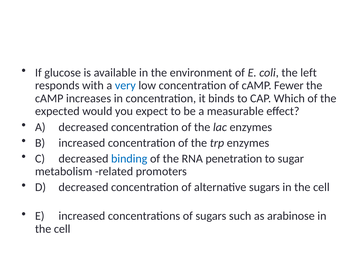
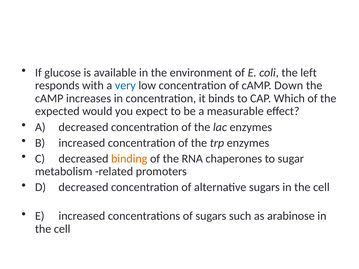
Fewer: Fewer -> Down (289, 86)
binding colour: blue -> orange (129, 159)
penetration: penetration -> chaperones (234, 159)
